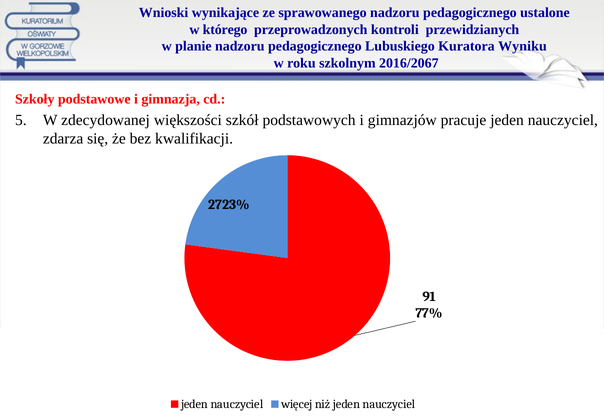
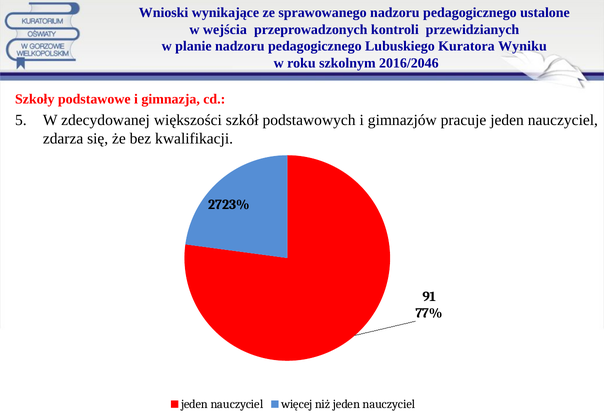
którego: którego -> wejścia (225, 30)
2016/2067: 2016/2067 -> 2016/2046 (409, 63)
